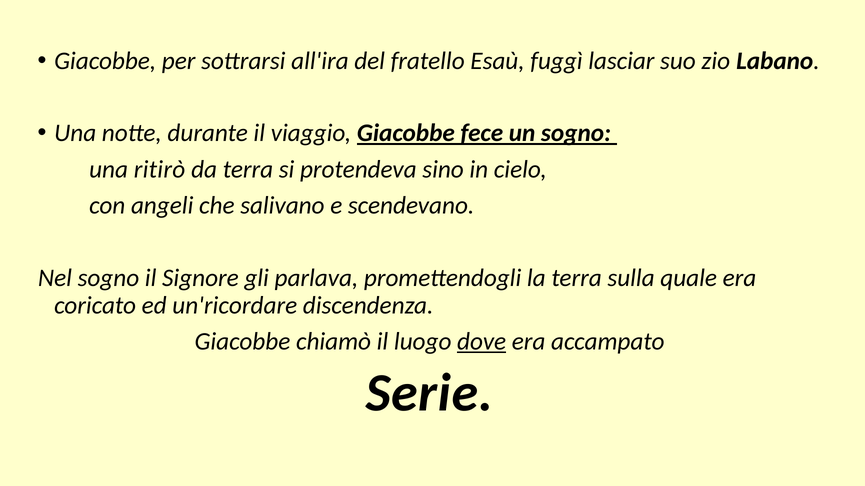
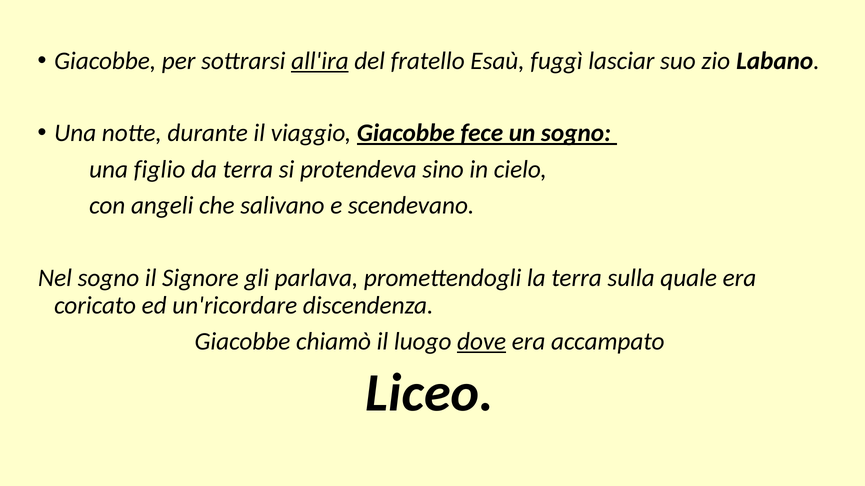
all'ira underline: none -> present (320, 61)
ritirò: ritirò -> figlio (160, 170)
Serie: Serie -> Liceo (430, 394)
